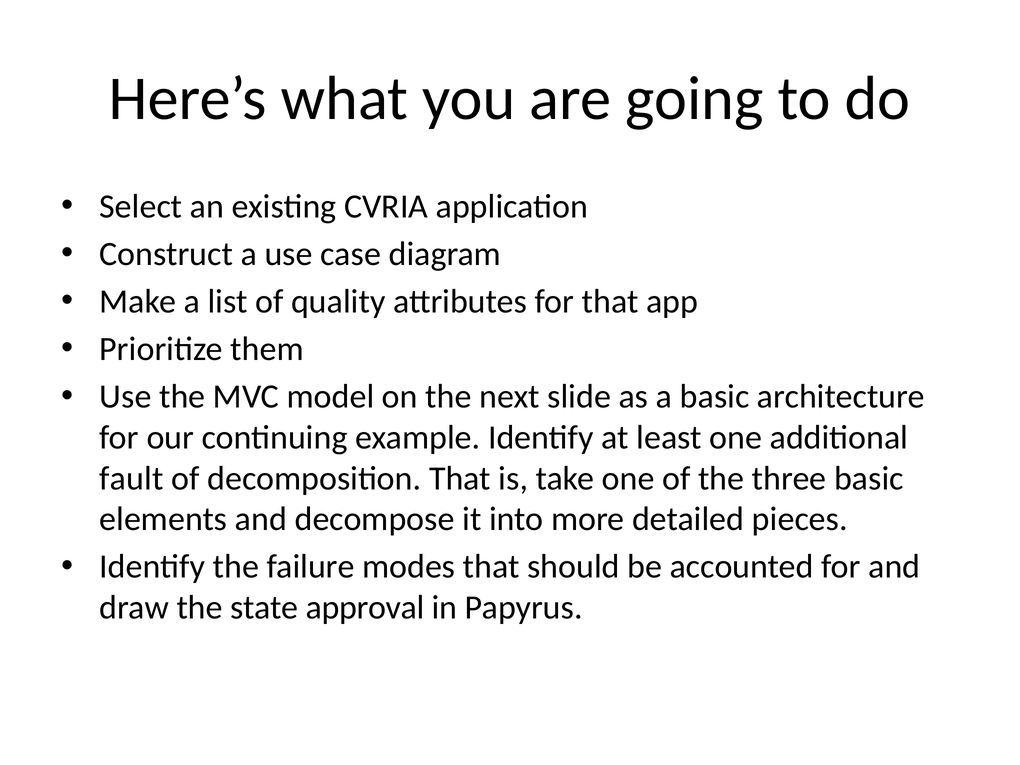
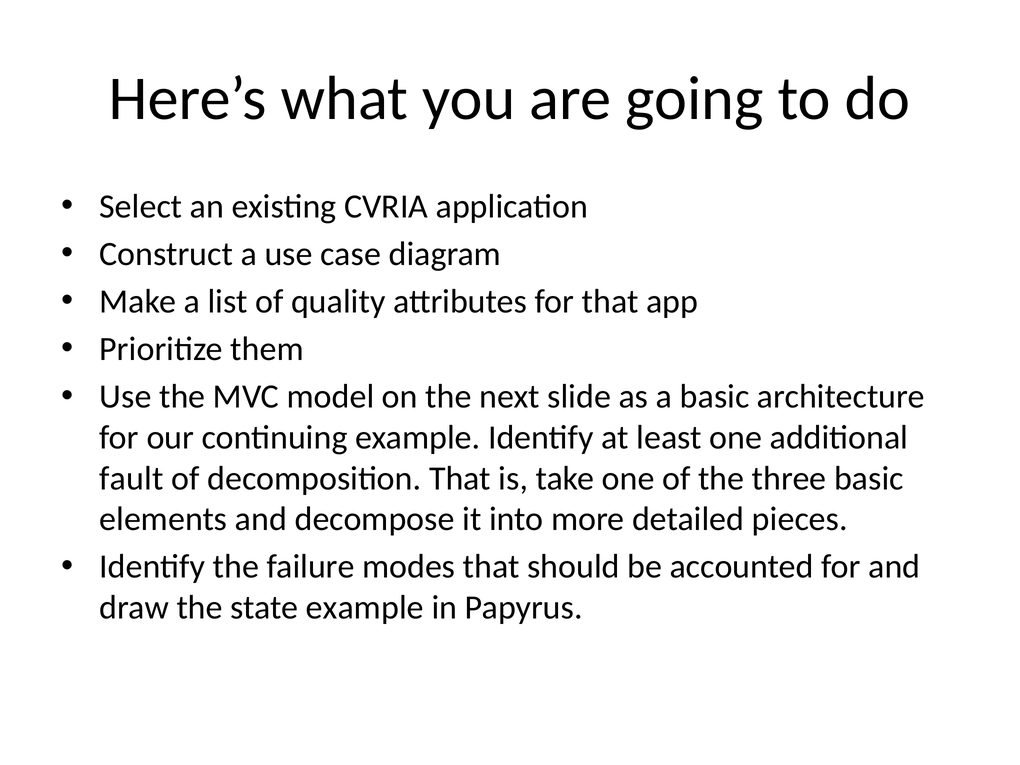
state approval: approval -> example (365, 608)
